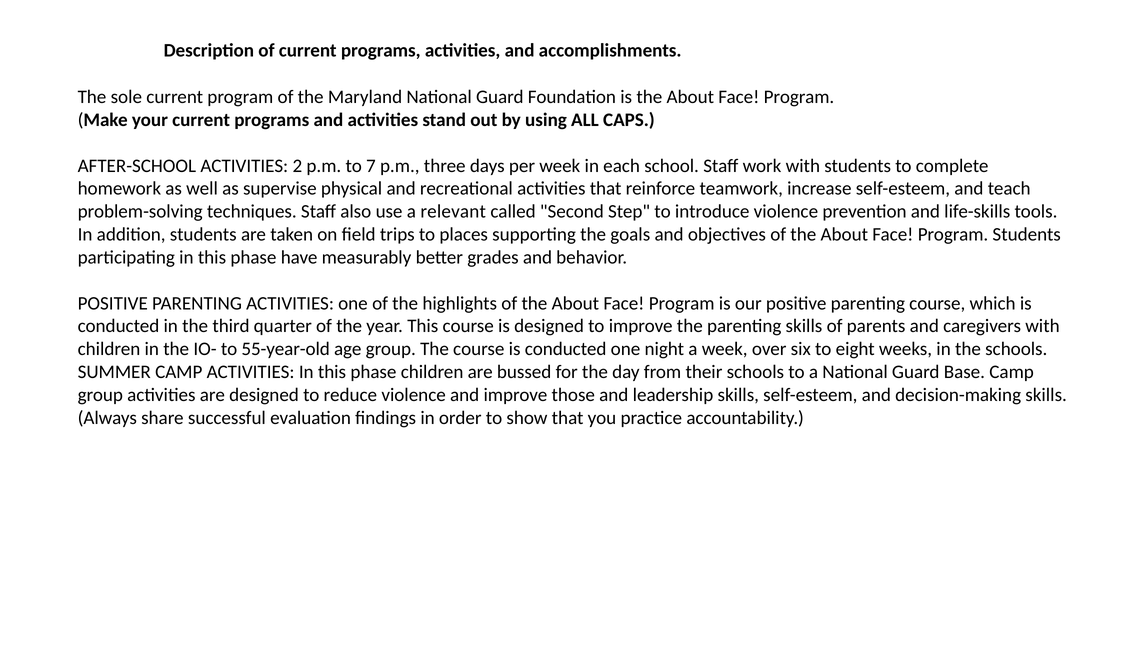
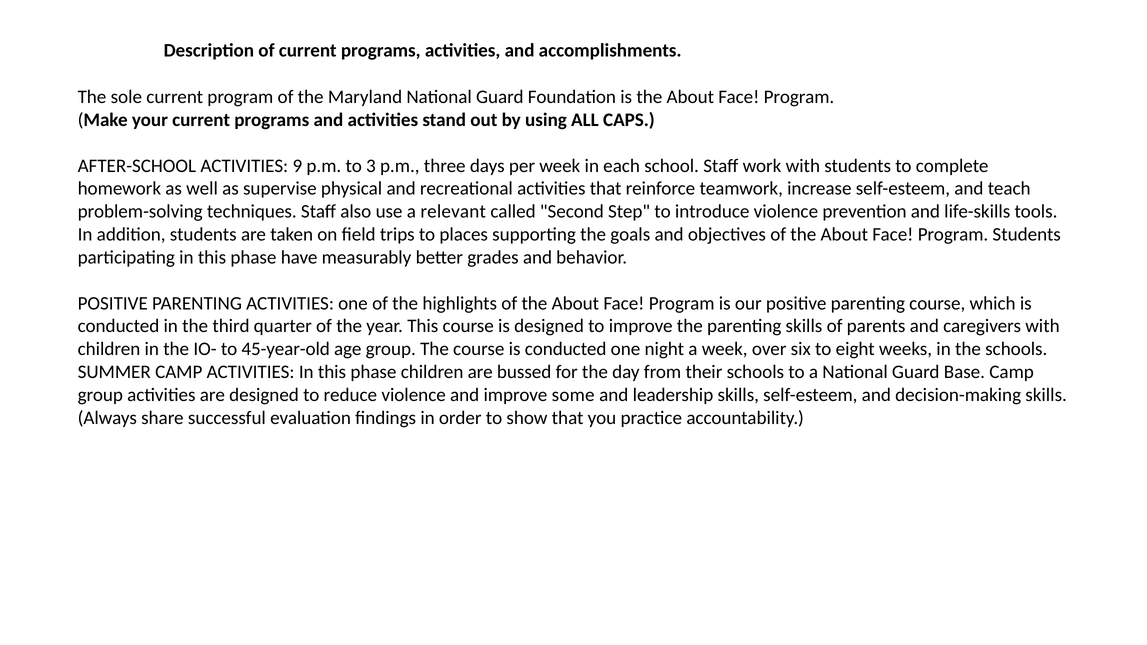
2: 2 -> 9 (297, 166)
7: 7 -> 3 (371, 166)
55-year-old: 55-year-old -> 45-year-old (286, 349)
those: those -> some (573, 395)
